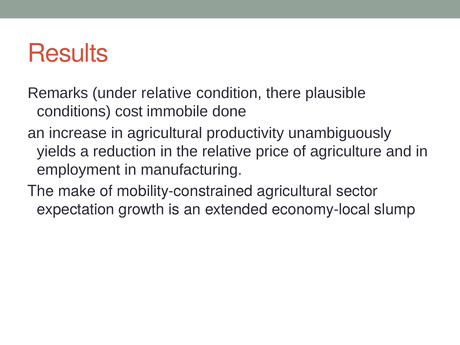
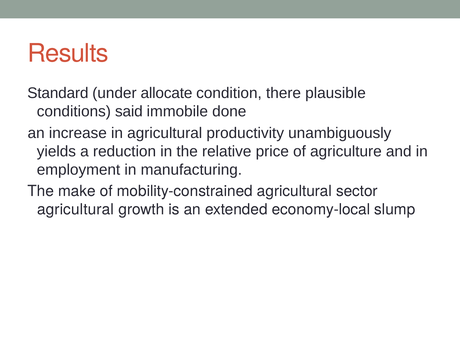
Remarks: Remarks -> Standard (58, 93)
under relative: relative -> allocate (167, 93)
cost: cost -> said (129, 111)
expectation: expectation -> agricultural (75, 210)
